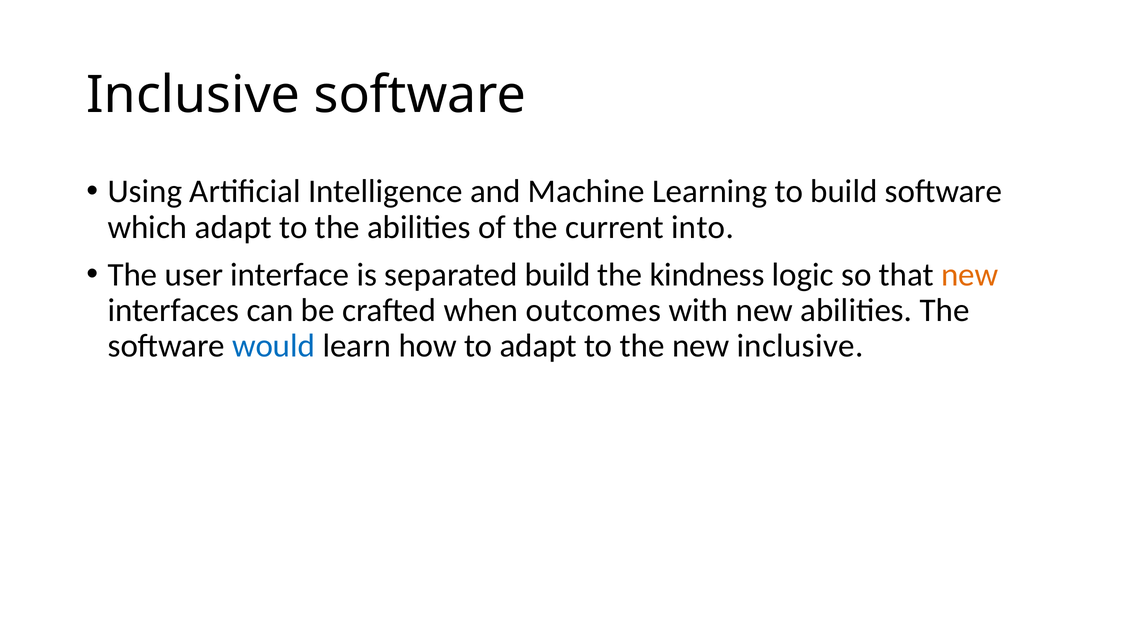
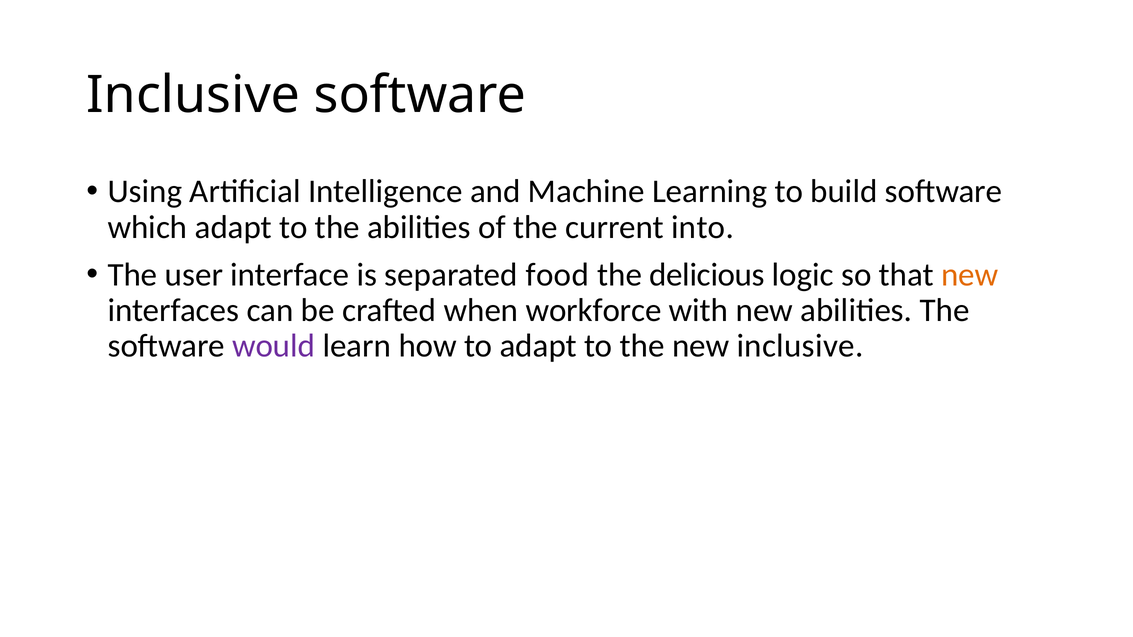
separated build: build -> food (557, 275)
kindness: kindness -> delicious (707, 275)
outcomes: outcomes -> workforce (594, 310)
would colour: blue -> purple (274, 346)
